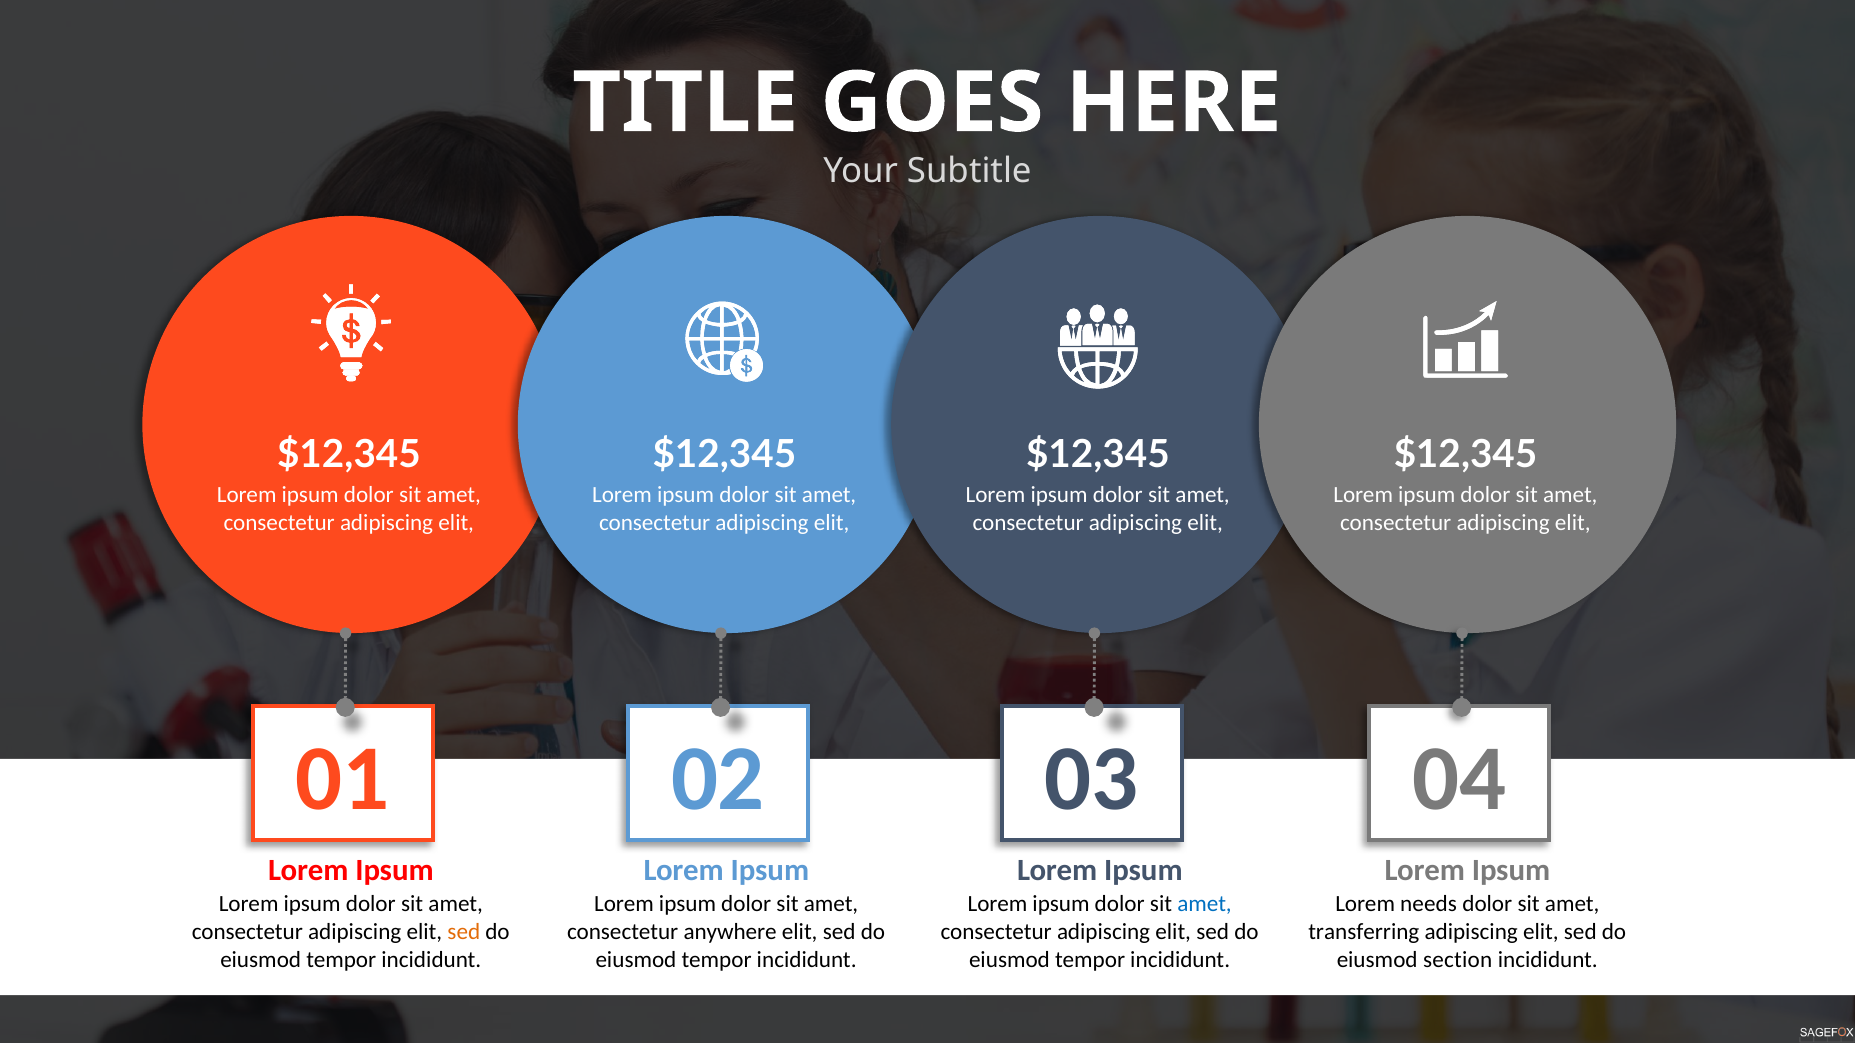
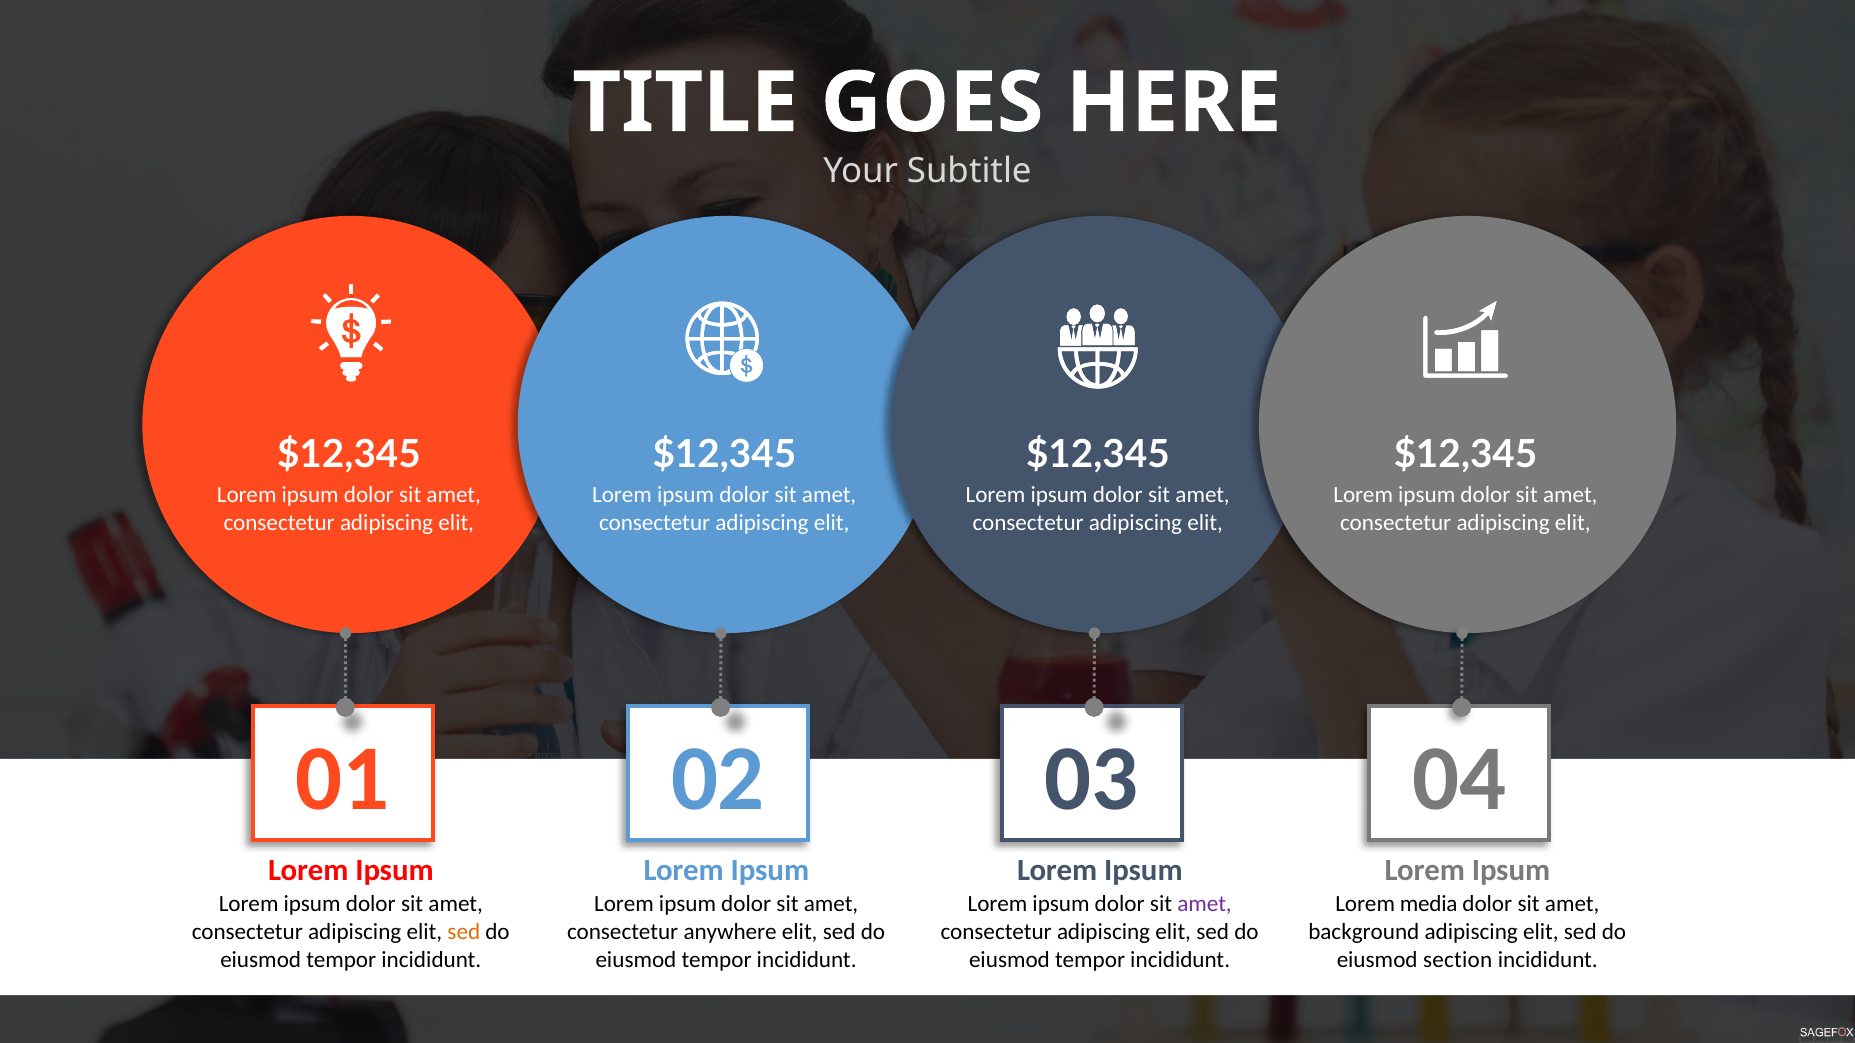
amet colour: blue -> purple (1204, 904)
needs: needs -> media (1429, 904)
transferring: transferring -> background (1364, 932)
